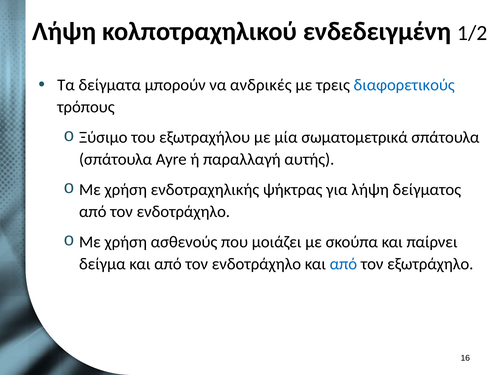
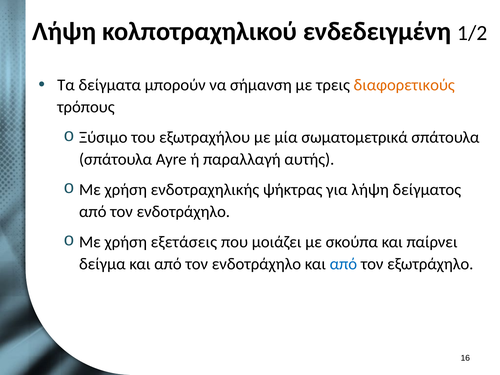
ανδρικές: ανδρικές -> σήμανση (261, 85)
διαφορετικούς colour: blue -> orange (404, 85)
ασθενούς: ασθενούς -> εξετάσεις (184, 242)
